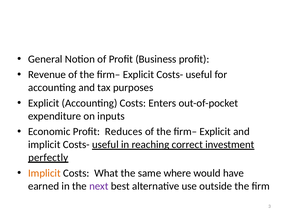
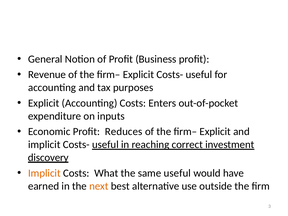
perfectly: perfectly -> discovery (48, 158)
same where: where -> useful (177, 173)
next colour: purple -> orange (99, 186)
